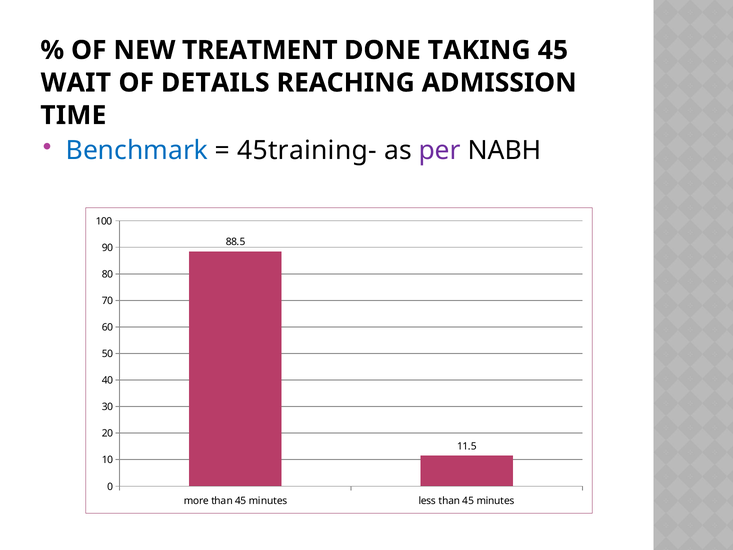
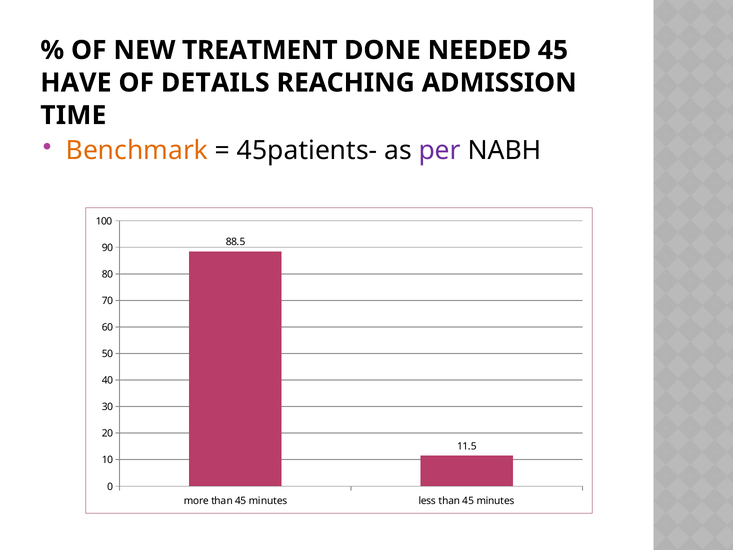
TAKING: TAKING -> NEEDED (479, 50)
WAIT: WAIT -> HAVE (76, 83)
Benchmark colour: blue -> orange (137, 150)
45training-: 45training- -> 45patients- (307, 150)
